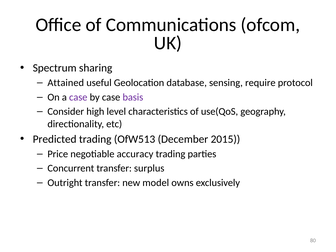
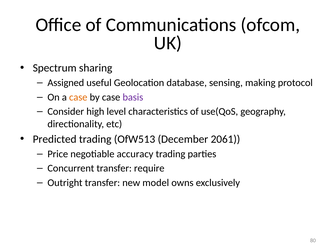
Attained: Attained -> Assigned (66, 83)
require: require -> making (260, 83)
case colour: purple -> orange (78, 97)
2015: 2015 -> 2061 (225, 139)
surplus: surplus -> require (149, 168)
